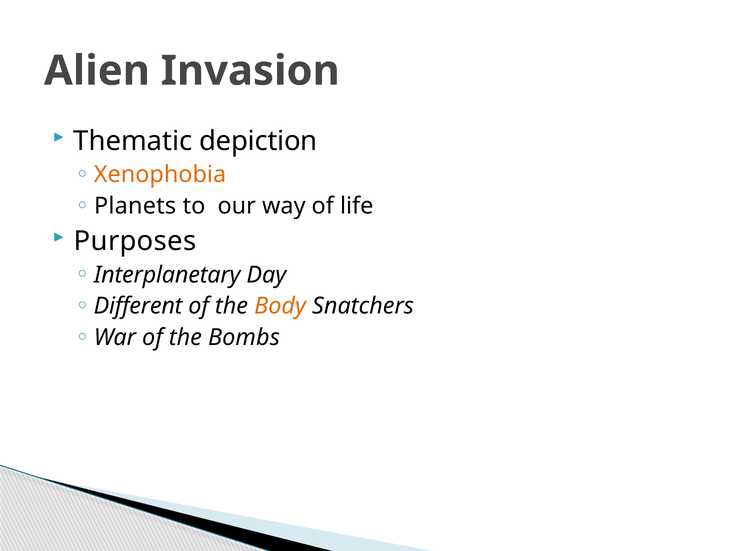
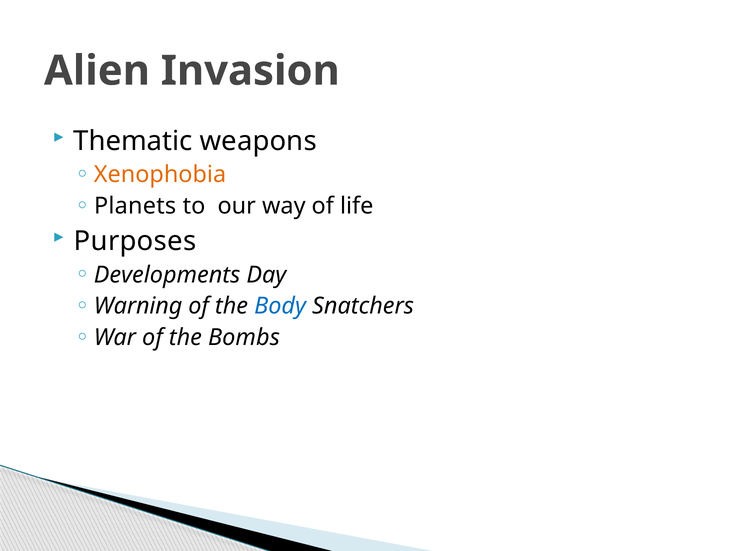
depiction: depiction -> weapons (258, 141)
Interplanetary: Interplanetary -> Developments (167, 275)
Different: Different -> Warning (138, 306)
Body colour: orange -> blue (280, 306)
